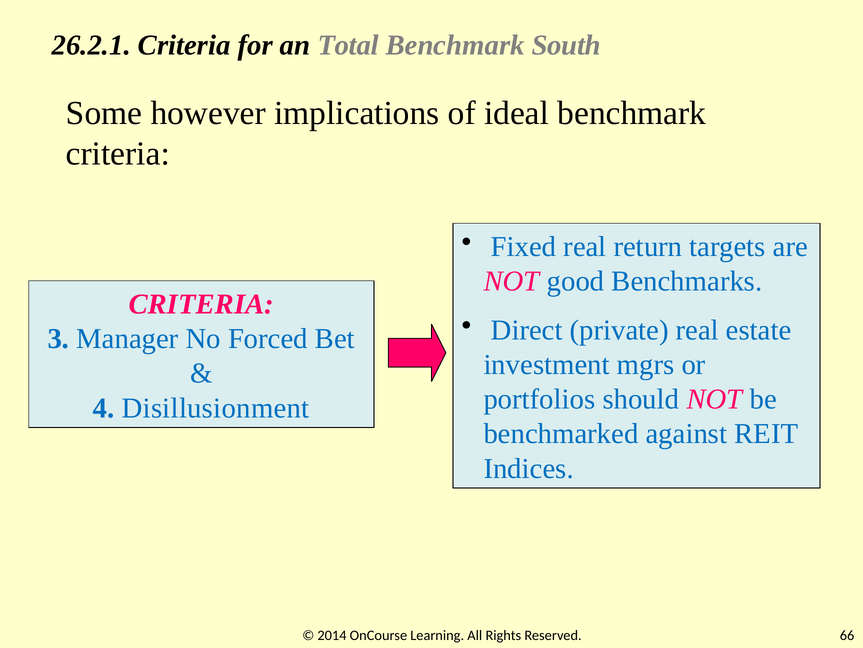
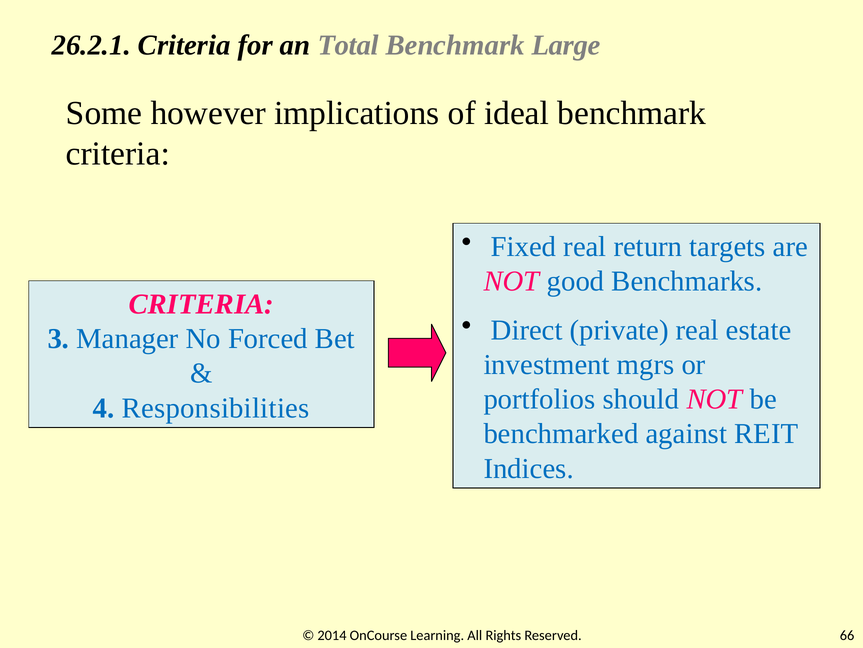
South: South -> Large (566, 45)
Disillusionment: Disillusionment -> Responsibilities (216, 408)
